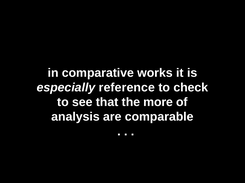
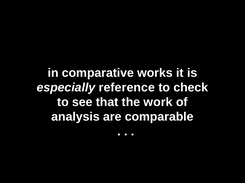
more: more -> work (158, 103)
